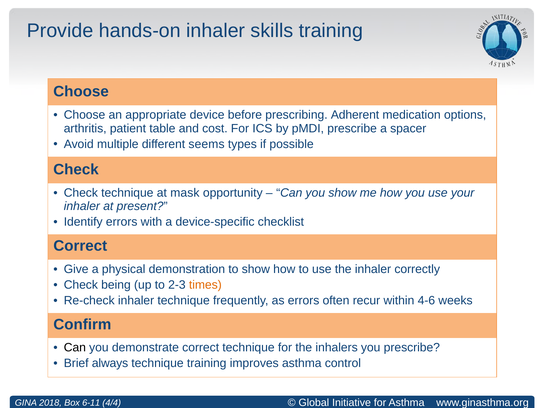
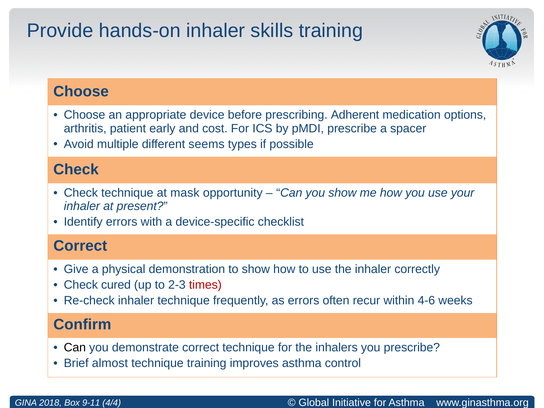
table: table -> early (162, 128)
being: being -> cured (116, 285)
times colour: orange -> red (205, 285)
always: always -> almost (110, 363)
6-11: 6-11 -> 9-11 (91, 403)
